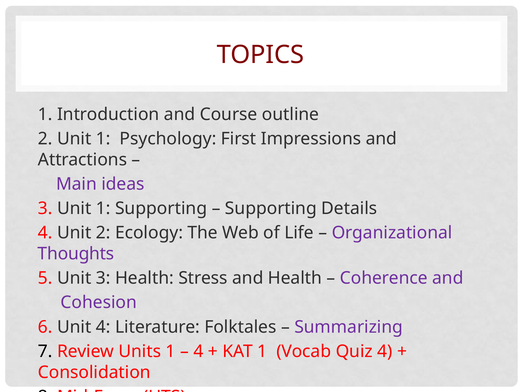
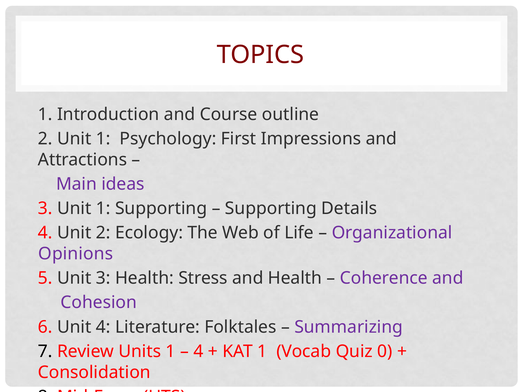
Thoughts: Thoughts -> Opinions (76, 254)
Quiz 4: 4 -> 0 (385, 352)
